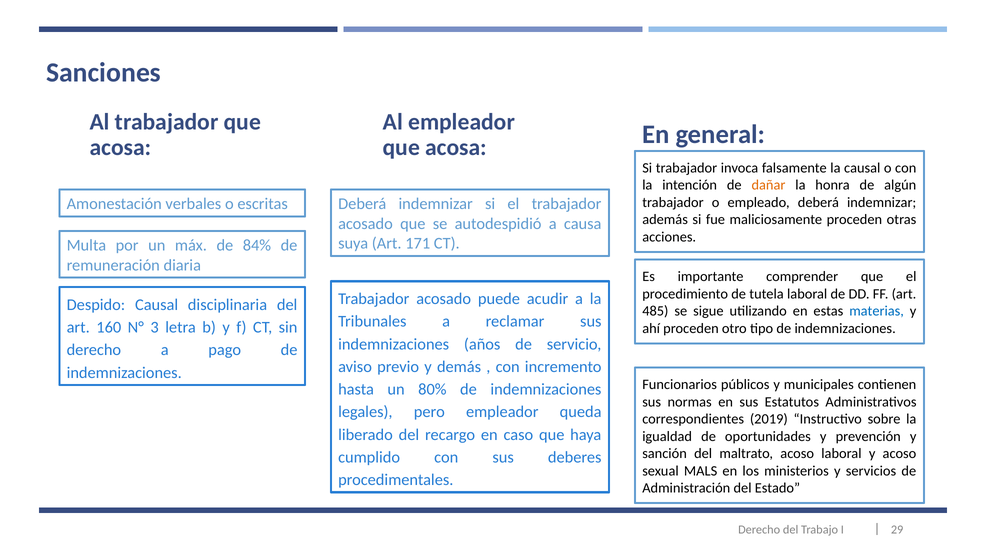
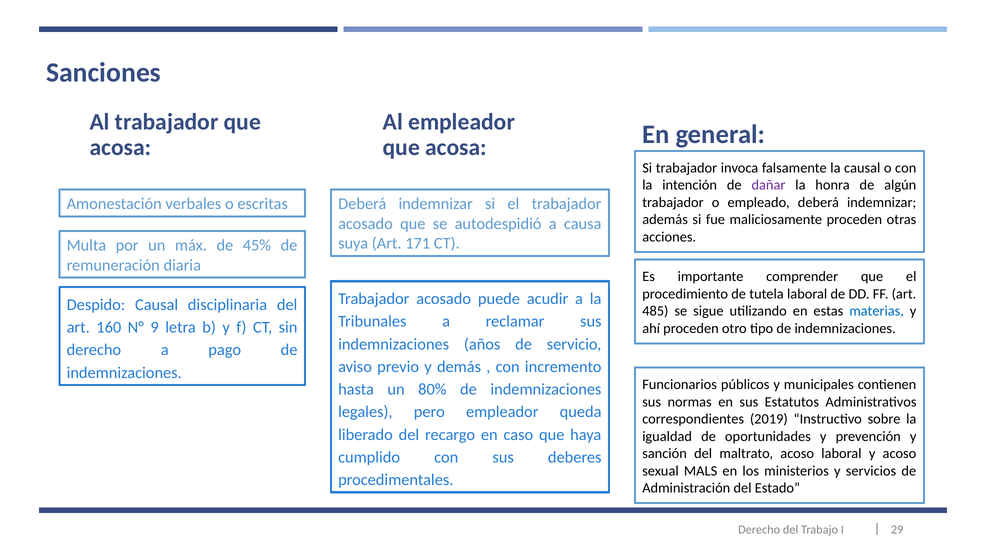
dañar colour: orange -> purple (768, 185)
84%: 84% -> 45% (257, 246)
3: 3 -> 9 (155, 328)
